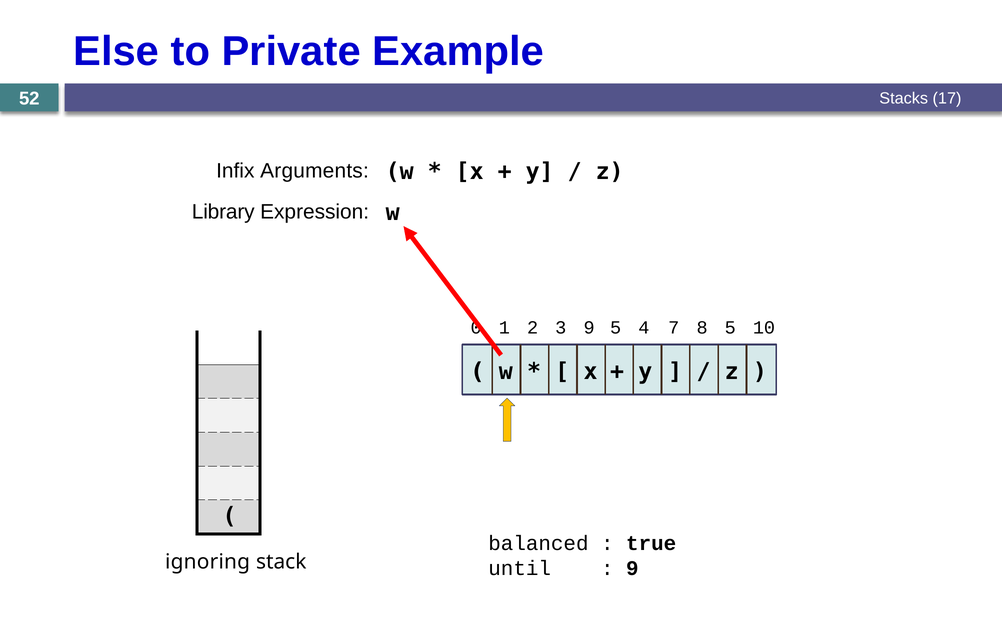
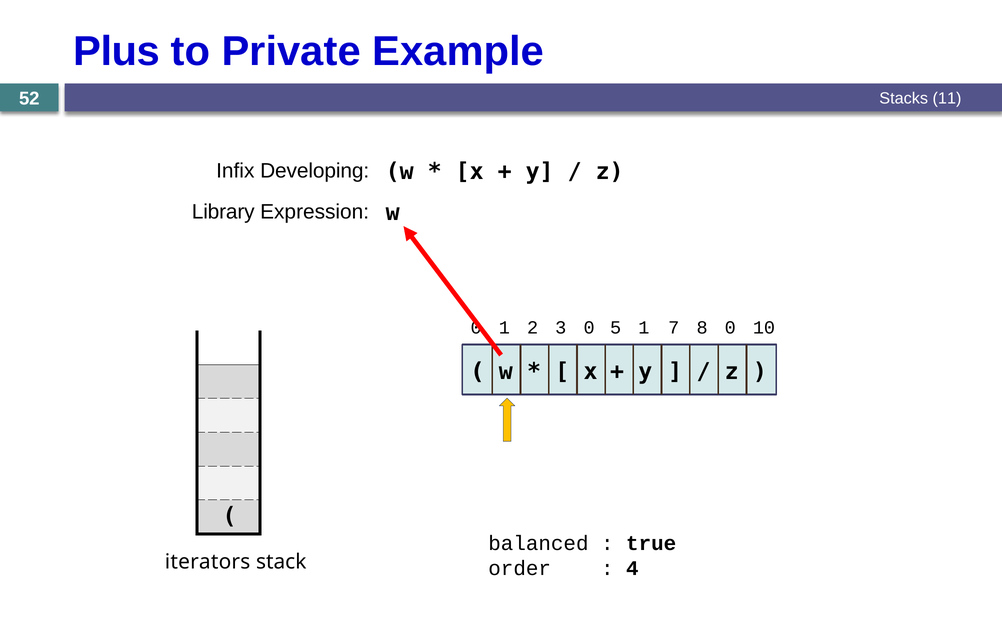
Else: Else -> Plus (117, 52)
17: 17 -> 11 (947, 99)
Arguments: Arguments -> Developing (315, 171)
9: 9 -> 0 (589, 328)
5 4: 4 -> 1 (644, 328)
8 5: 5 -> 0 (730, 328)
ignoring: ignoring -> iterators (208, 562)
until: until -> order (520, 569)
9: 9 -> 4 (632, 569)
